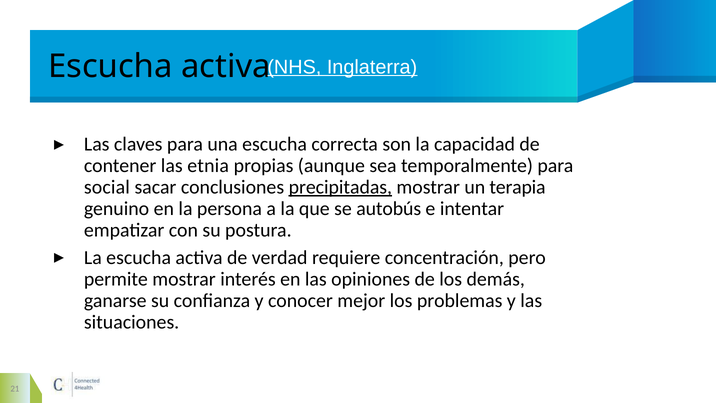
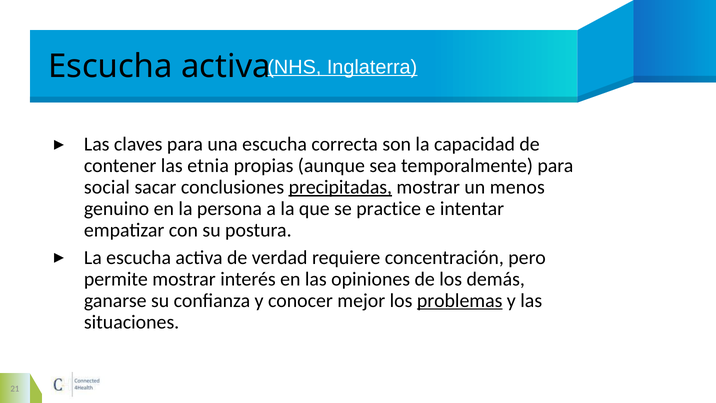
terapia: terapia -> menos (517, 187)
autobús: autobús -> practice (389, 209)
problemas underline: none -> present (460, 300)
